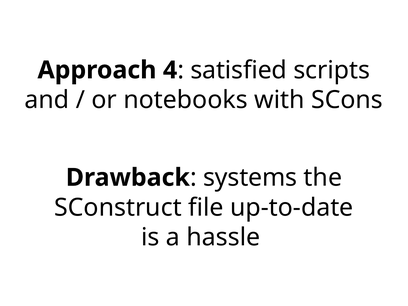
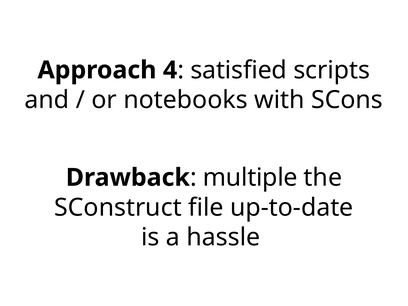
systems: systems -> multiple (250, 178)
